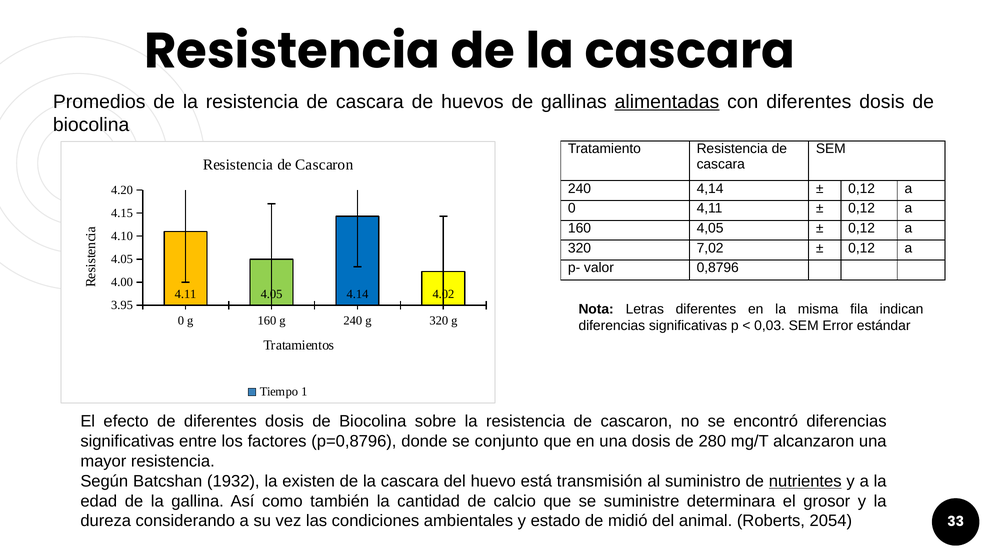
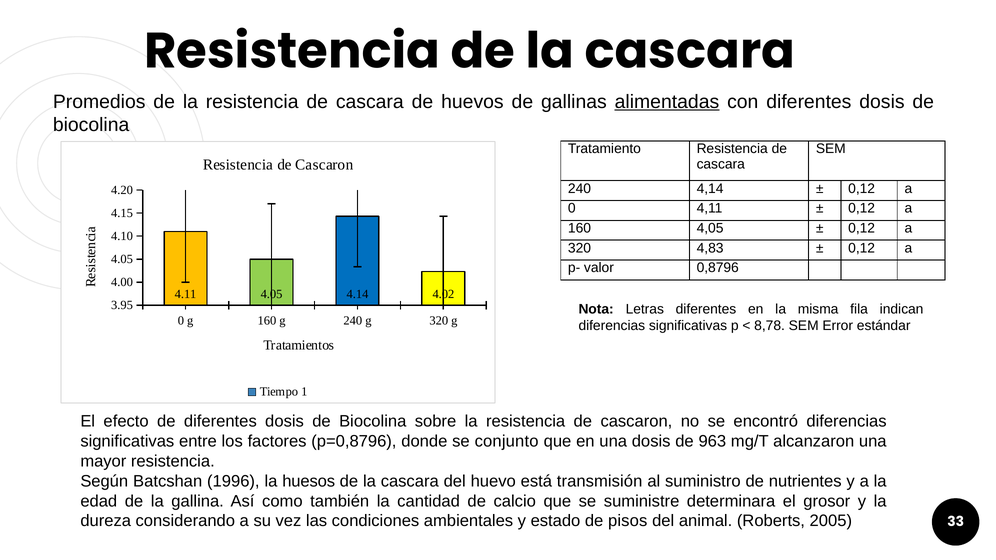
7,02: 7,02 -> 4,83 (710, 248)
0,03: 0,03 -> 8,78 (770, 326)
280: 280 -> 963 (712, 442)
1932: 1932 -> 1996 (233, 481)
existen: existen -> huesos (309, 481)
nutrientes underline: present -> none (805, 481)
midió: midió -> pisos (628, 521)
2054: 2054 -> 2005 (831, 521)
